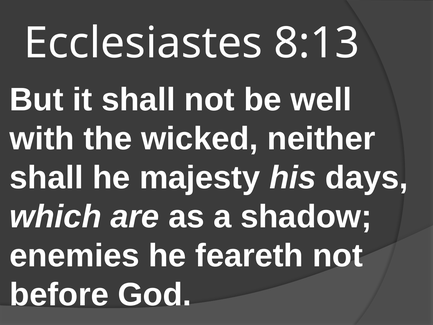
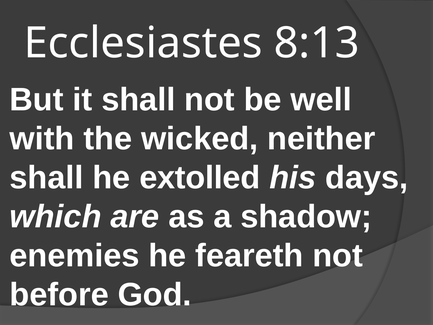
majesty: majesty -> extolled (200, 178)
